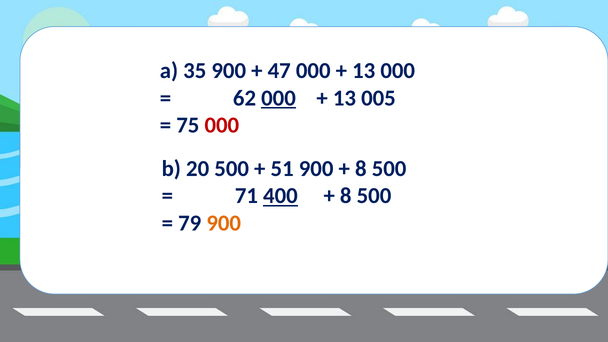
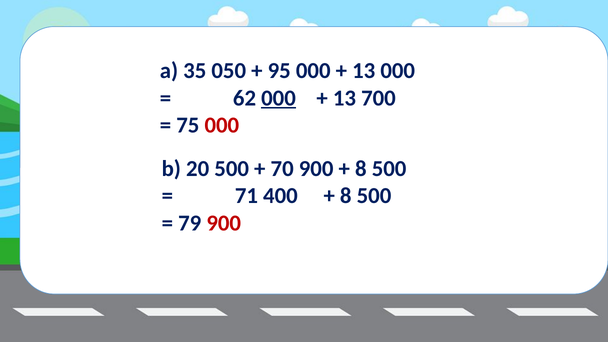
35 900: 900 -> 050 (229, 71)
47: 47 -> 95 (279, 71)
005: 005 -> 700 (378, 98)
51: 51 -> 70 (282, 169)
400 underline: present -> none (280, 196)
900 colour: orange -> red (224, 223)
